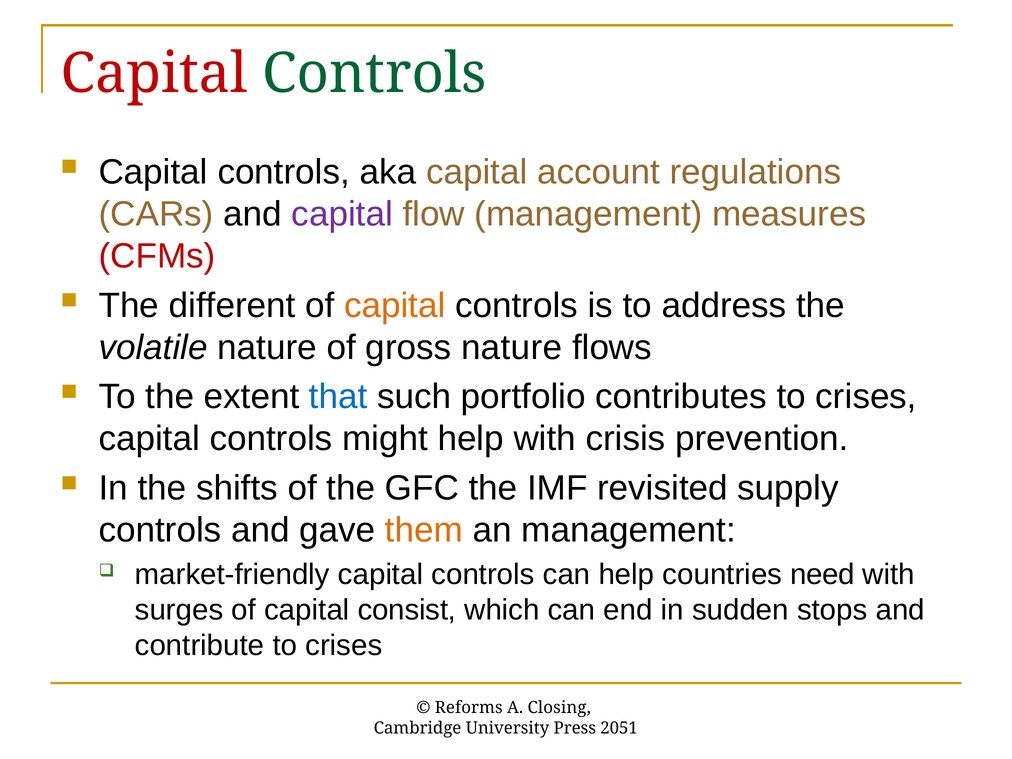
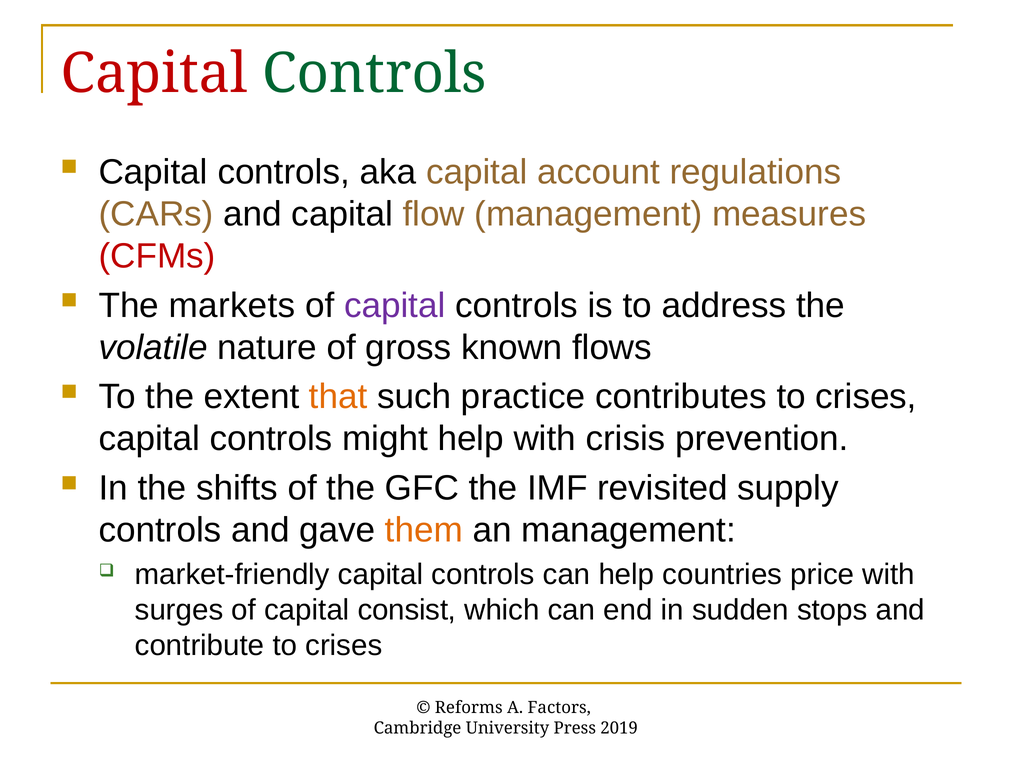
capital colour: purple -> black (342, 214)
different: different -> markets (232, 305)
capital colour: orange -> purple (395, 305)
gross nature: nature -> known (512, 348)
that colour: blue -> orange (338, 397)
portfolio: portfolio -> practice (523, 397)
need: need -> price (822, 575)
Closing: Closing -> Factors (559, 708)
2051: 2051 -> 2019 (619, 728)
